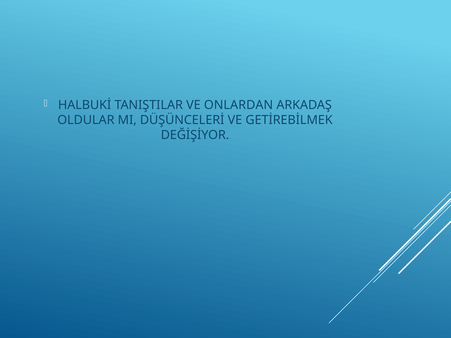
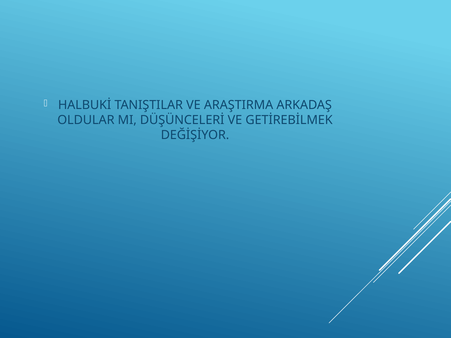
ONLARDAN: ONLARDAN -> ARAŞTIRMA (239, 105)
